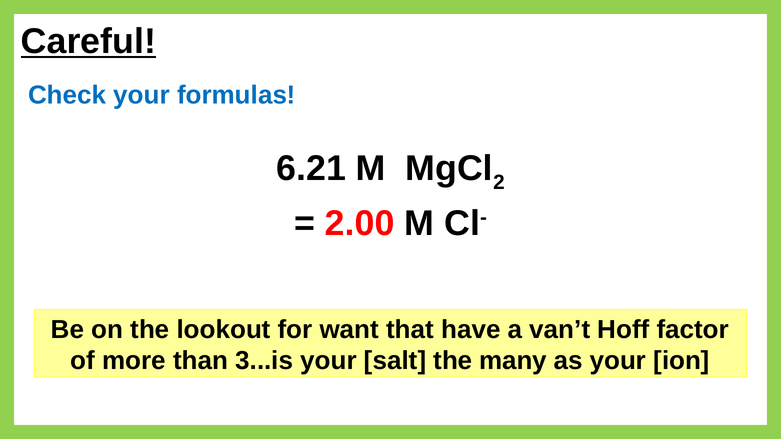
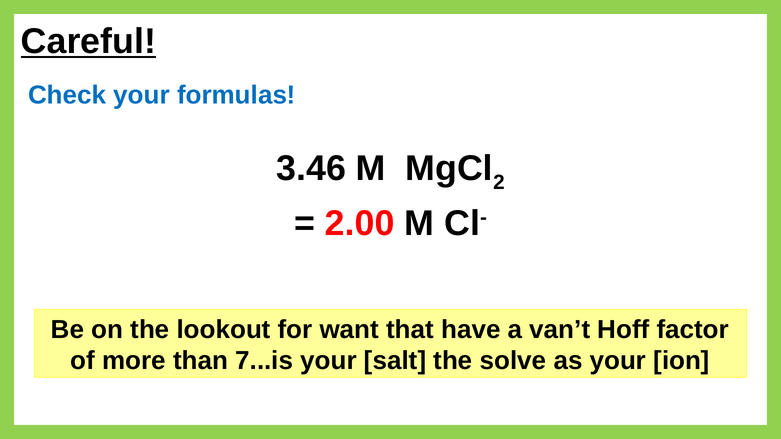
6.21: 6.21 -> 3.46 (311, 169)
3...is: 3...is -> 7...is (264, 361)
many: many -> solve (513, 361)
